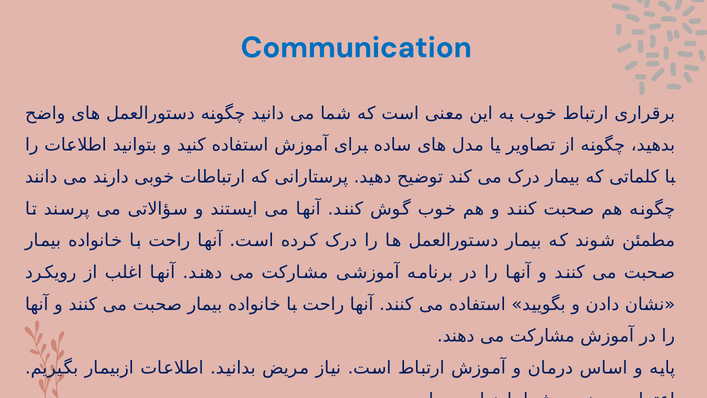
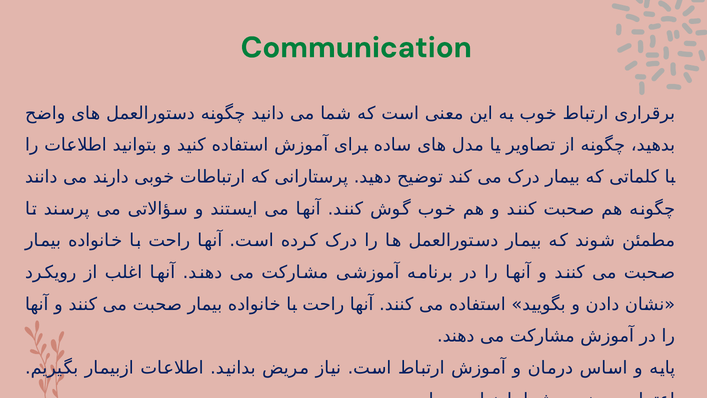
Communication colour: blue -> green (356, 47)
